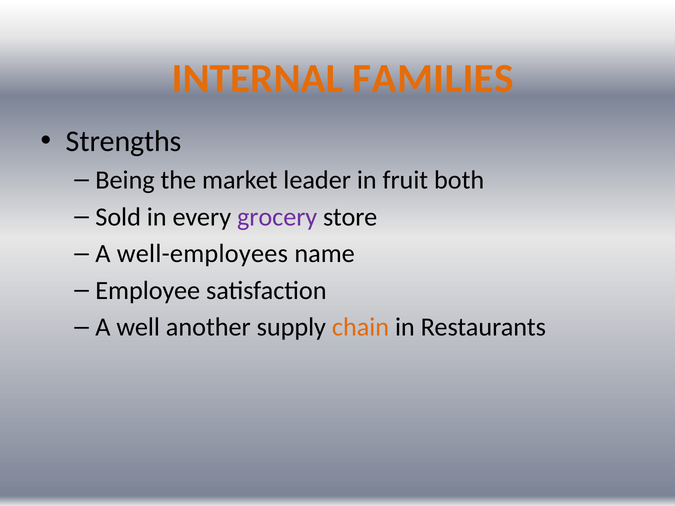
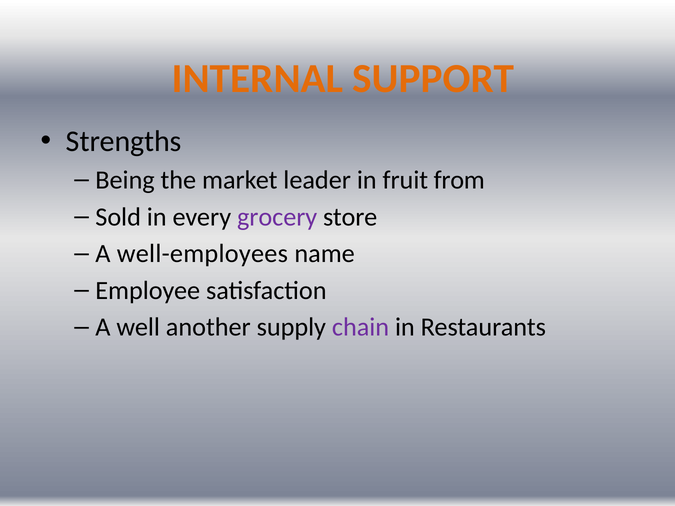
FAMILIES: FAMILIES -> SUPPORT (433, 79)
both: both -> from (459, 180)
chain colour: orange -> purple (361, 327)
